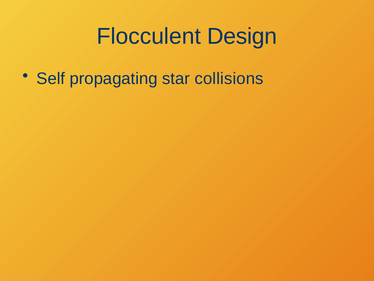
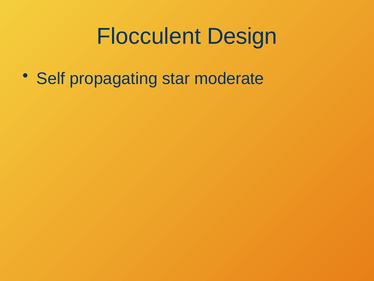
collisions: collisions -> moderate (229, 78)
